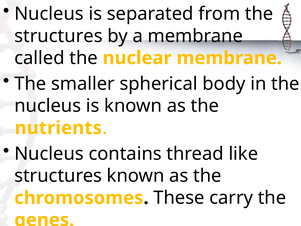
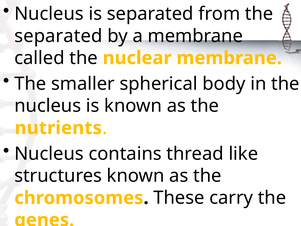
structures: structures -> separated (58, 36)
